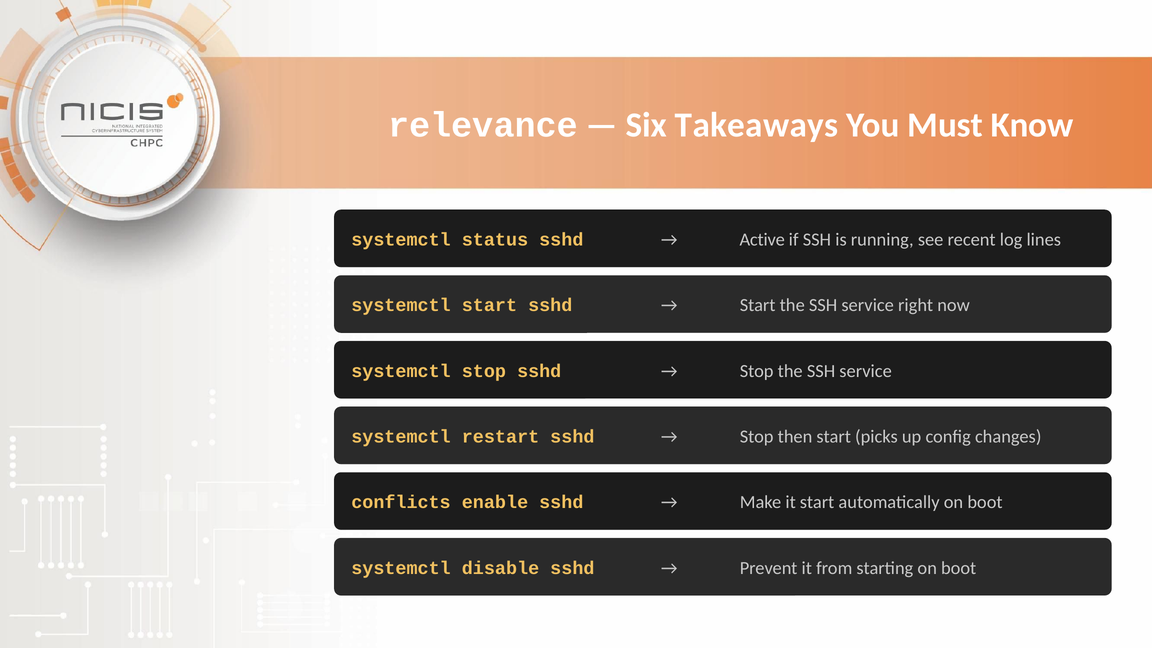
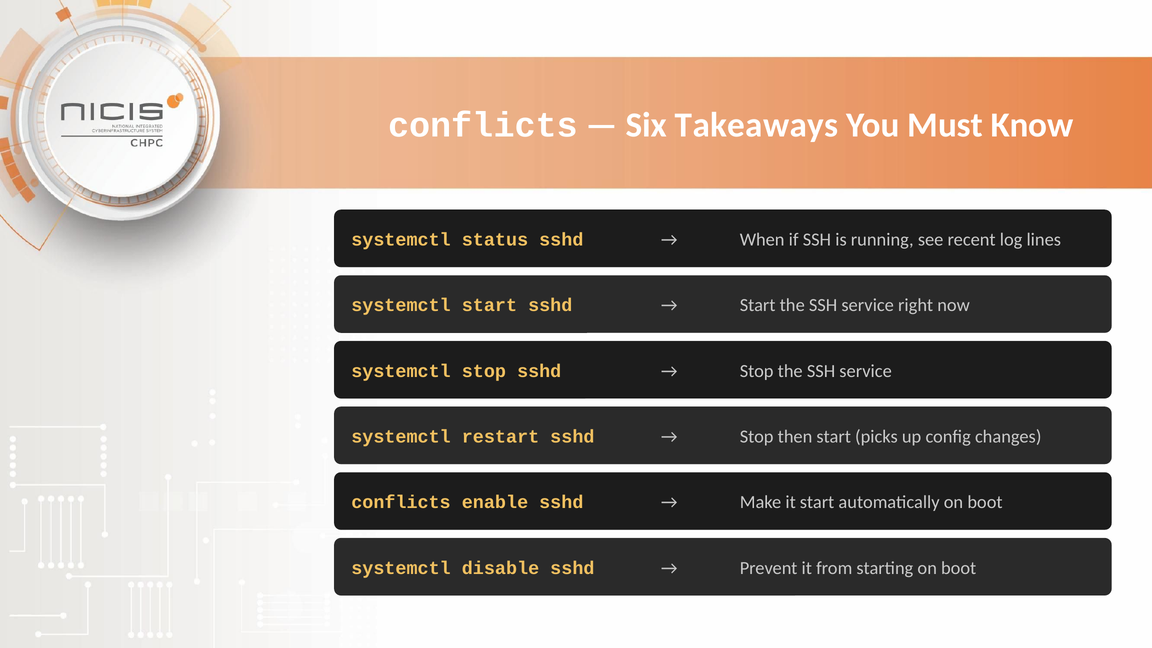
relevance: relevance -> conflicts (483, 125)
Active: Active -> When (762, 240)
